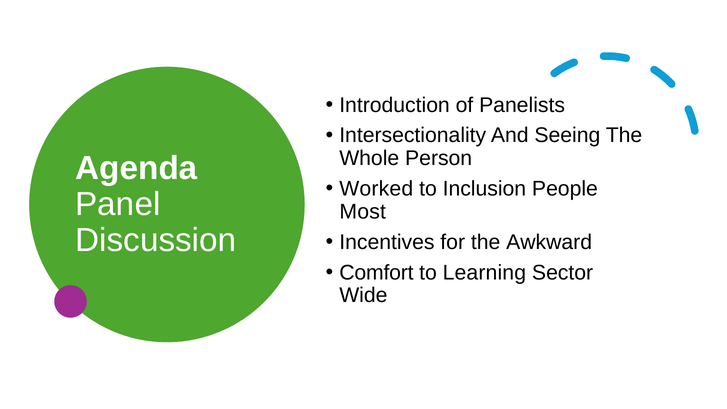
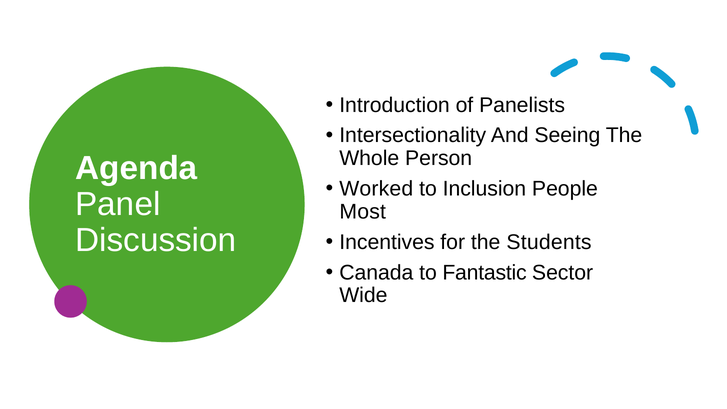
Awkward: Awkward -> Students (549, 242)
Comfort: Comfort -> Canada (376, 272)
Learning: Learning -> Fantastic (485, 272)
